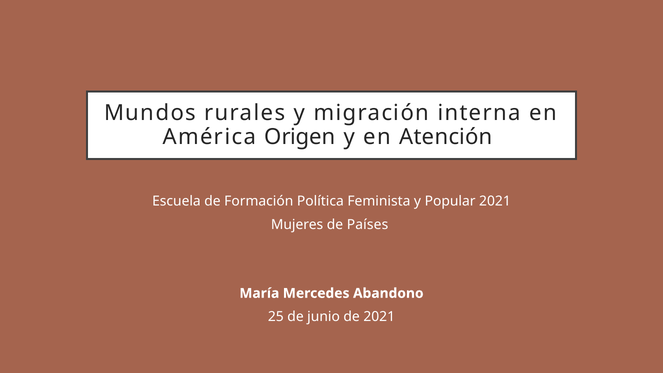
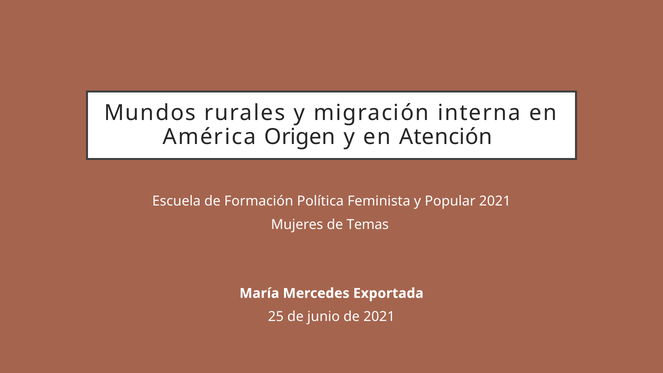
Países: Países -> Temas (368, 225)
Abandono: Abandono -> Exportada (388, 293)
